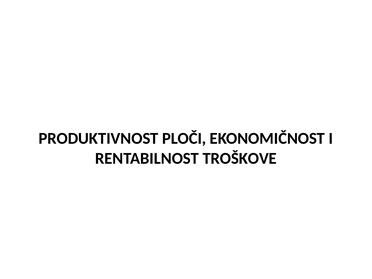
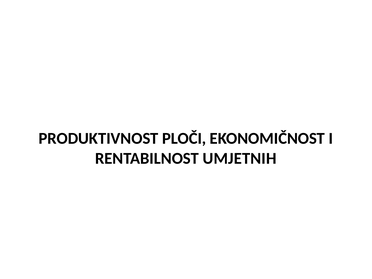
TROŠKOVE: TROŠKOVE -> UMJETNIH (240, 158)
